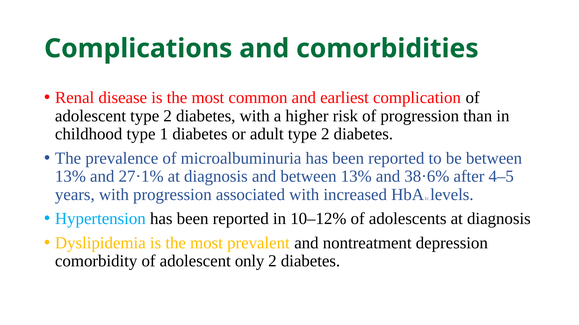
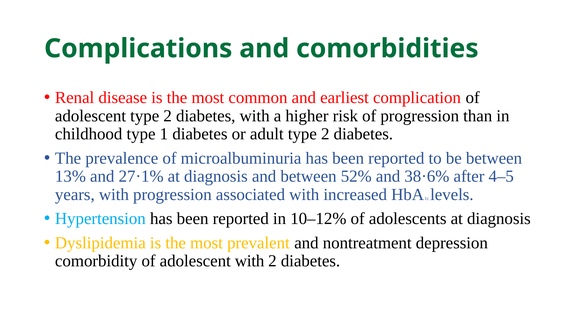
and between 13%: 13% -> 52% (356, 177)
adolescent only: only -> with (250, 262)
